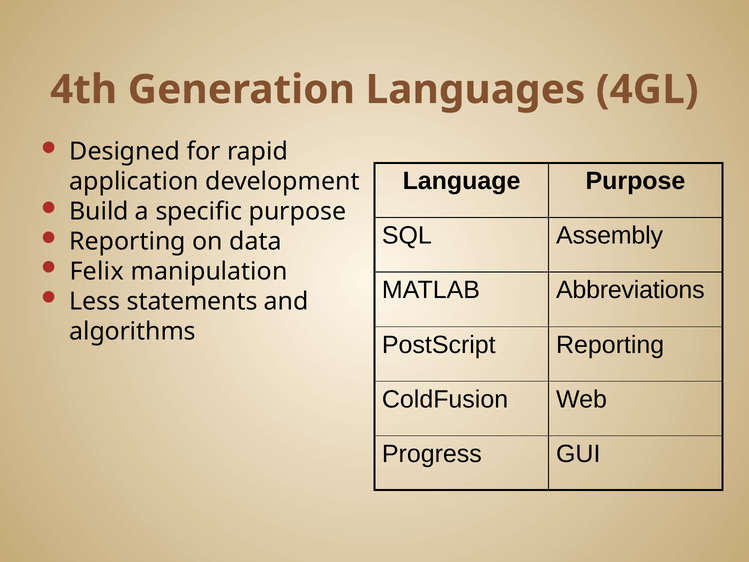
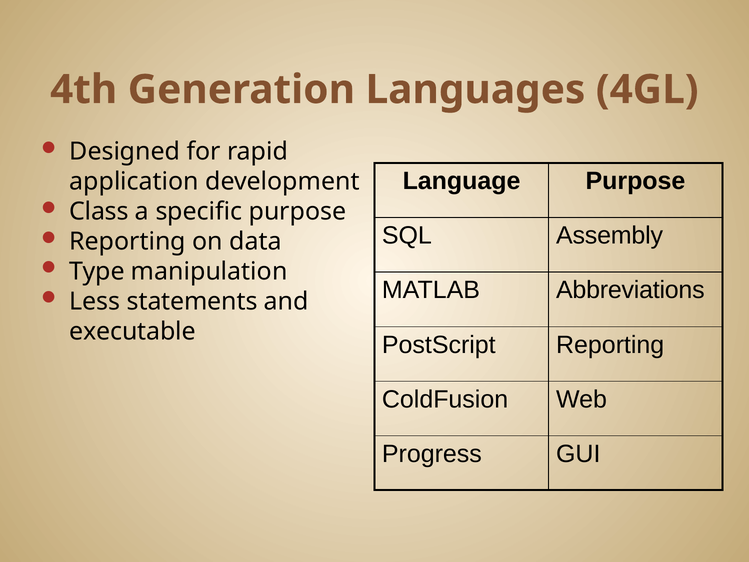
Build: Build -> Class (99, 211)
Felix: Felix -> Type (97, 271)
algorithms: algorithms -> executable (133, 331)
